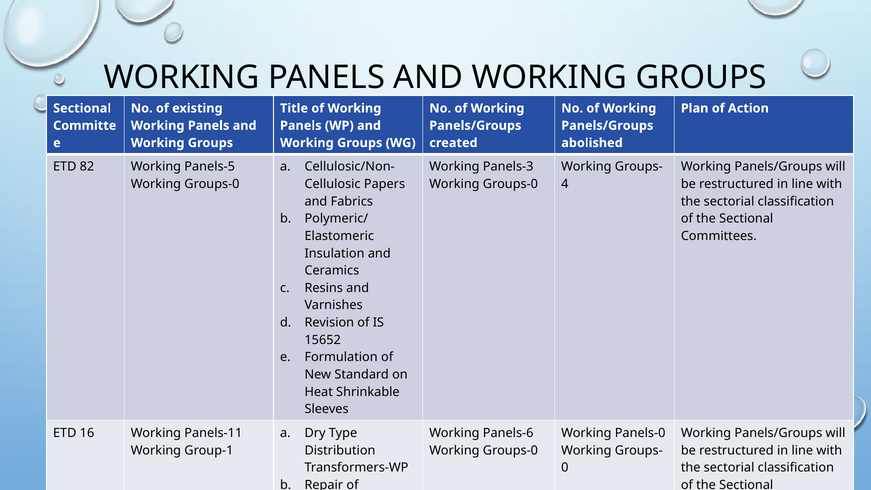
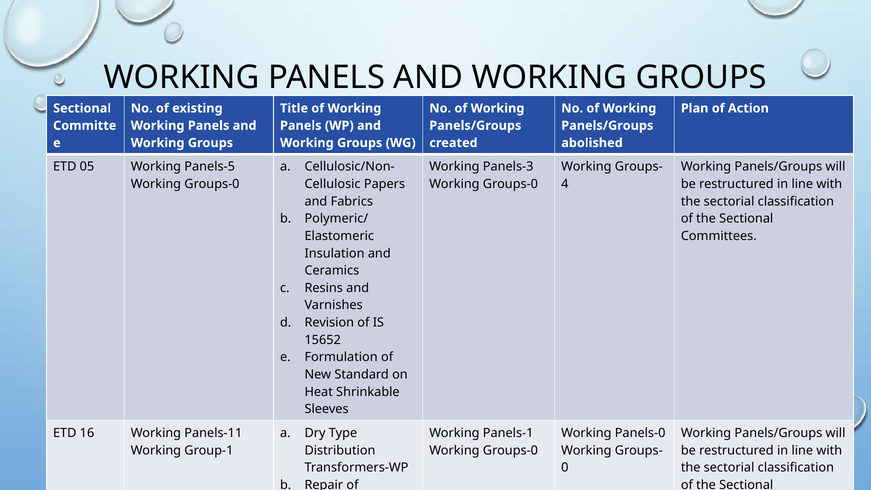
82: 82 -> 05 (87, 167)
Panels-6: Panels-6 -> Panels-1 (508, 433)
